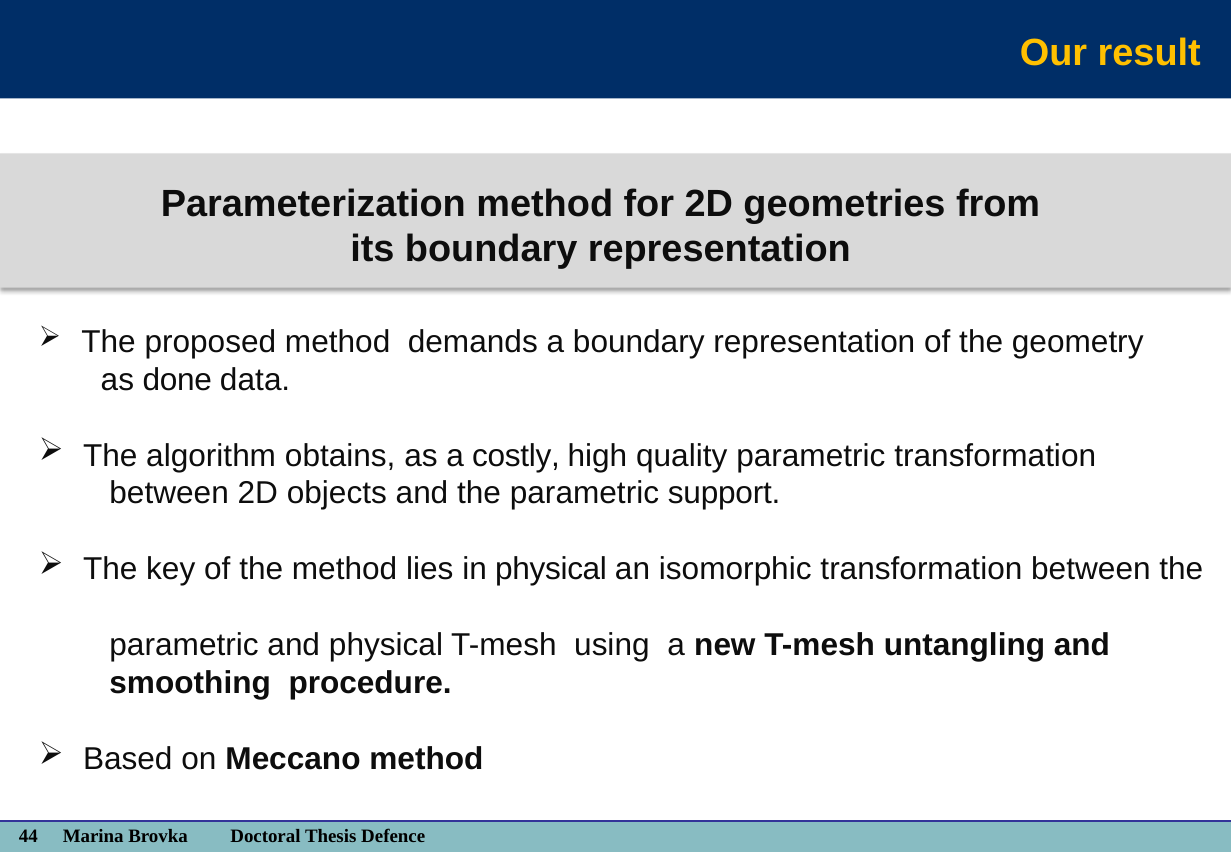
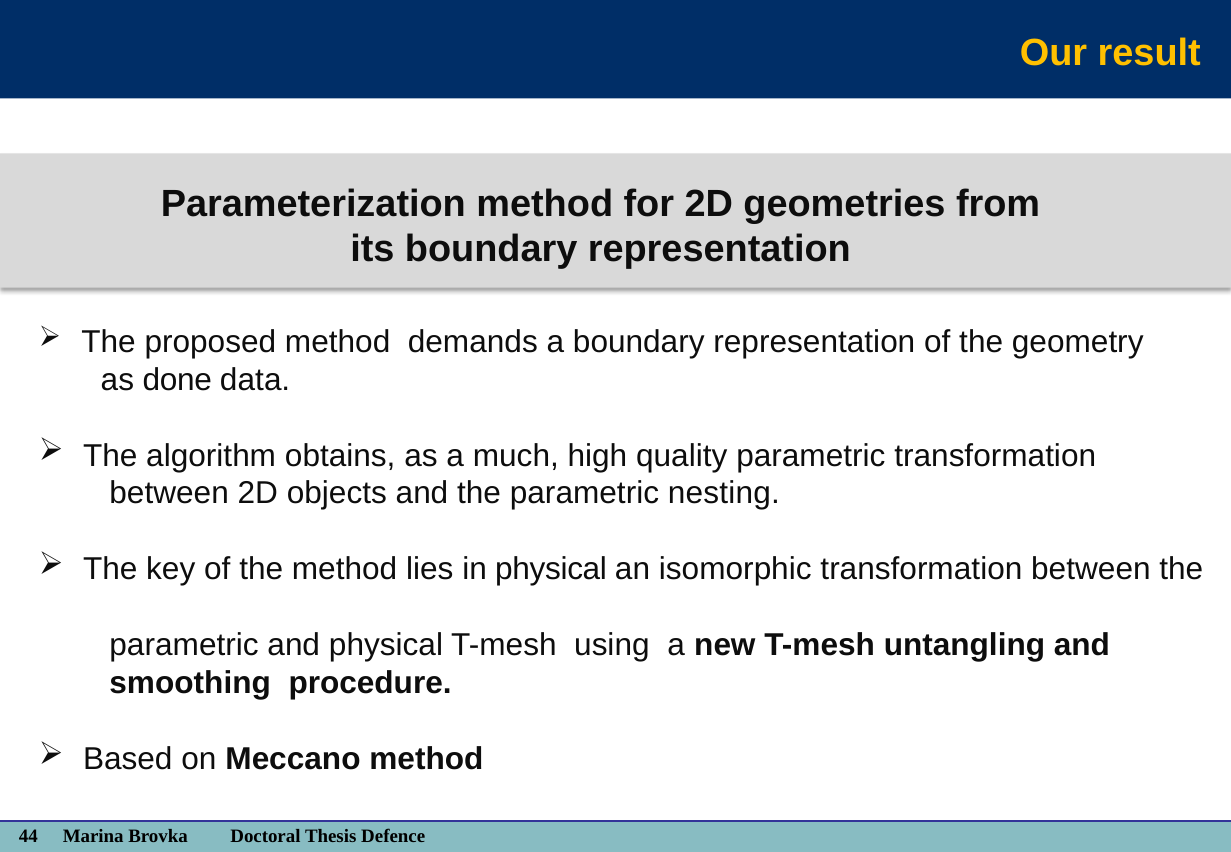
costly: costly -> much (516, 456)
support: support -> nesting (724, 494)
